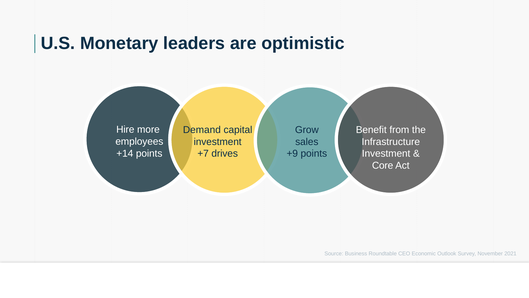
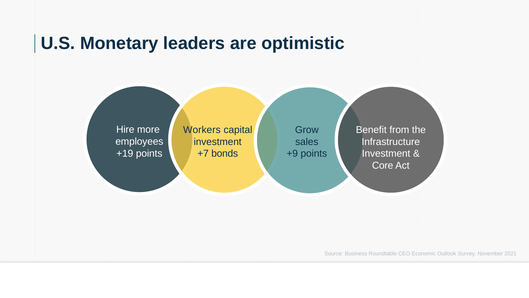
Demand: Demand -> Workers (202, 130)
+14: +14 -> +19 (125, 153)
drives: drives -> bonds (225, 153)
